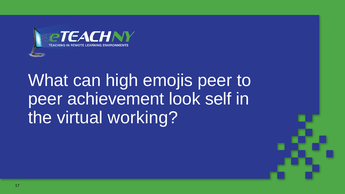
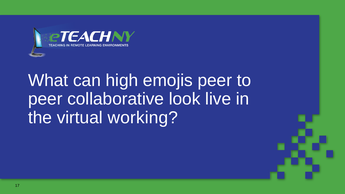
achievement: achievement -> collaborative (116, 99)
self: self -> live (218, 99)
